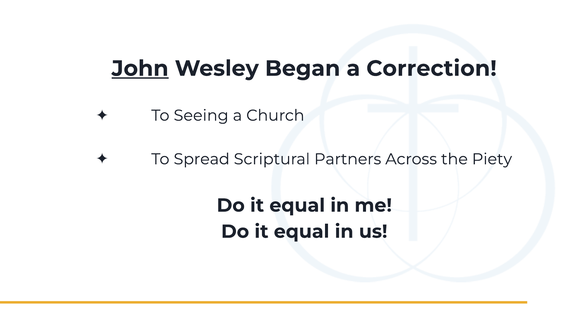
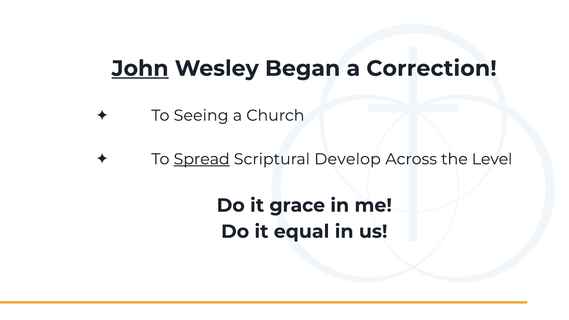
Spread underline: none -> present (202, 159)
Partners: Partners -> Develop (348, 159)
Piety: Piety -> Level (492, 159)
equal: equal -> grace (297, 205)
